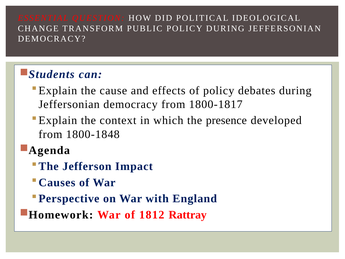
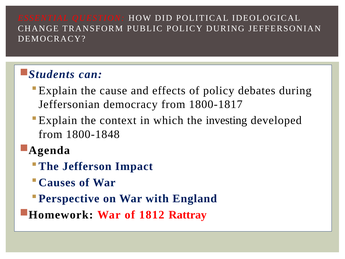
presence: presence -> investing (226, 120)
